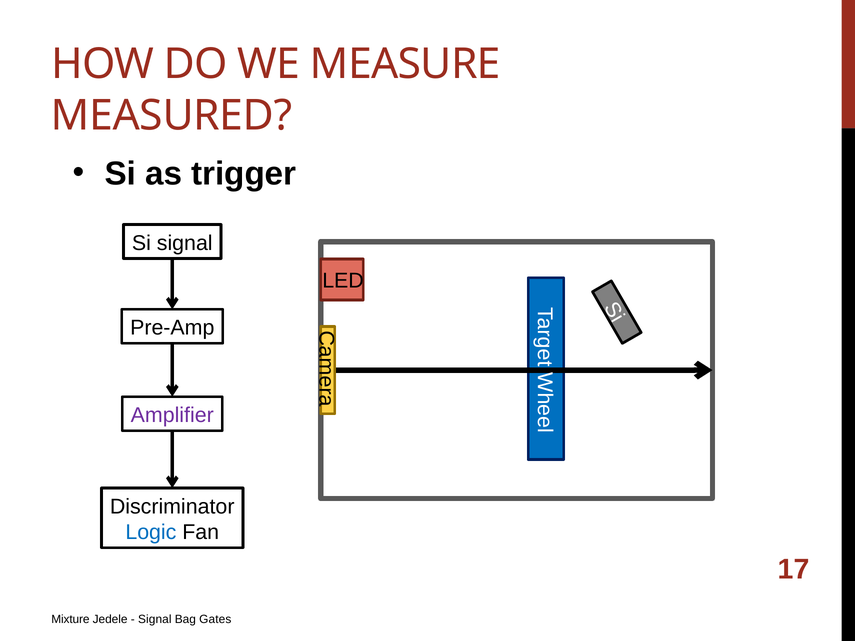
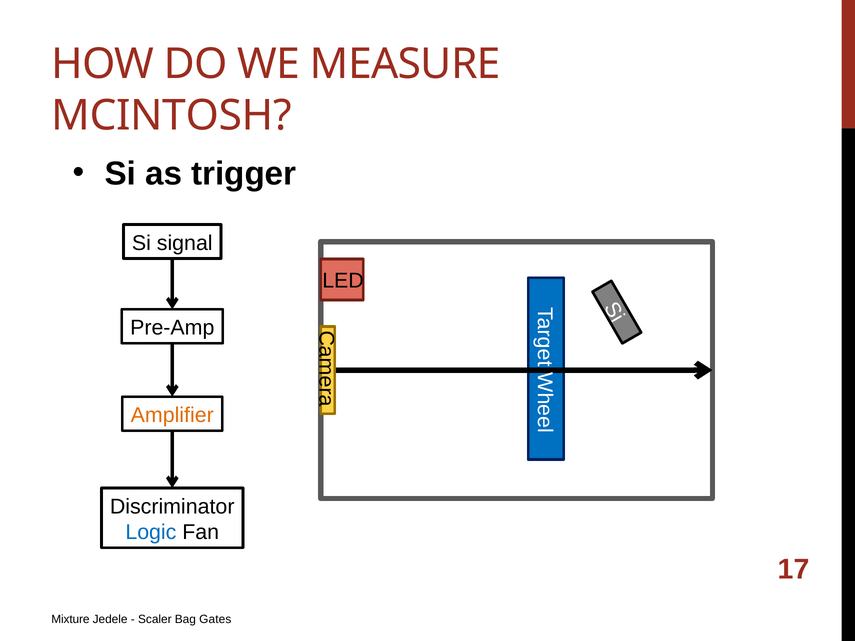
MEASURED: MEASURED -> MCINTOSH (172, 116)
Amplifier colour: purple -> orange (172, 415)
Signal: Signal -> Scaler (155, 619)
